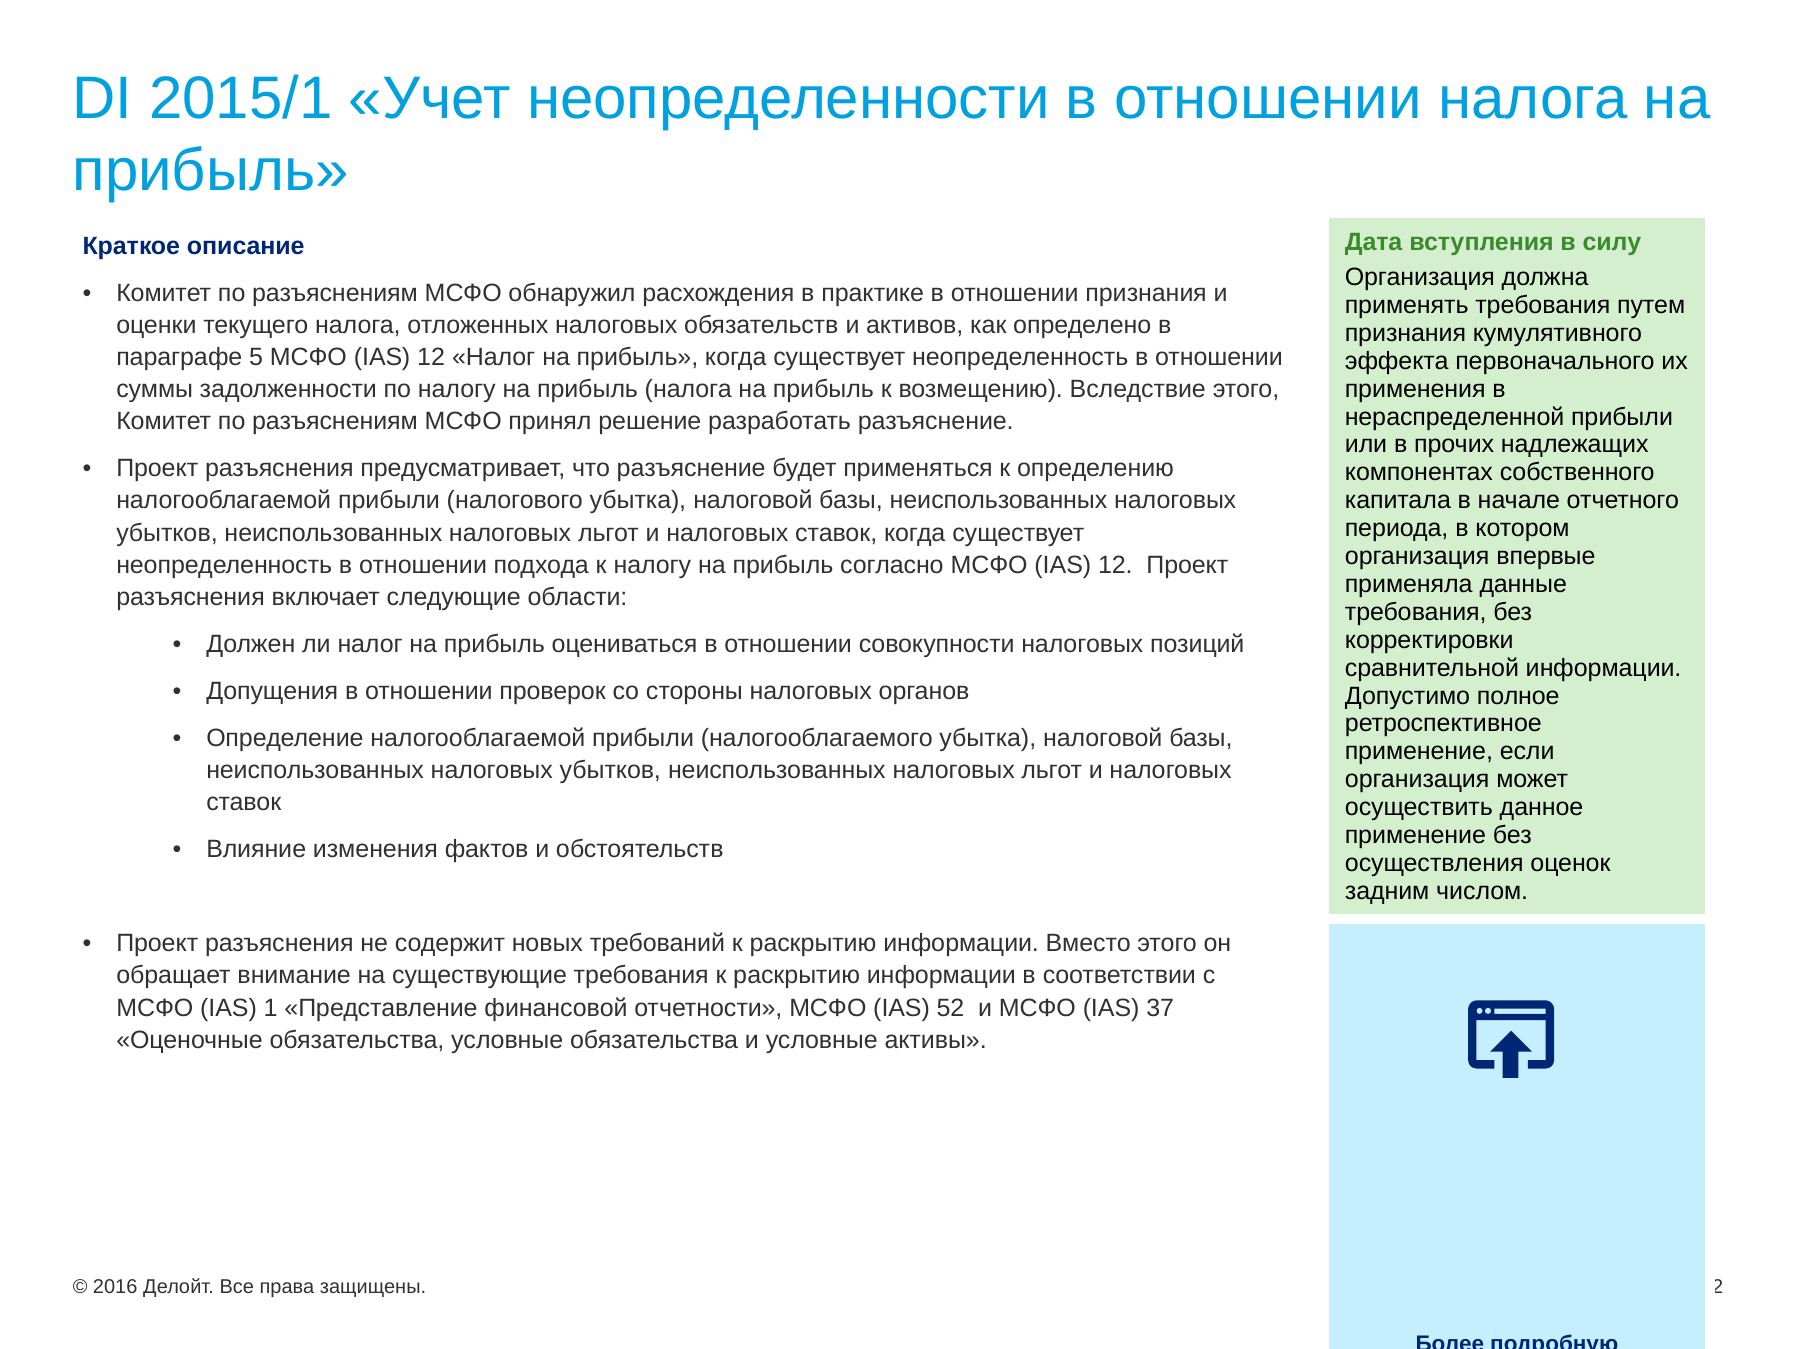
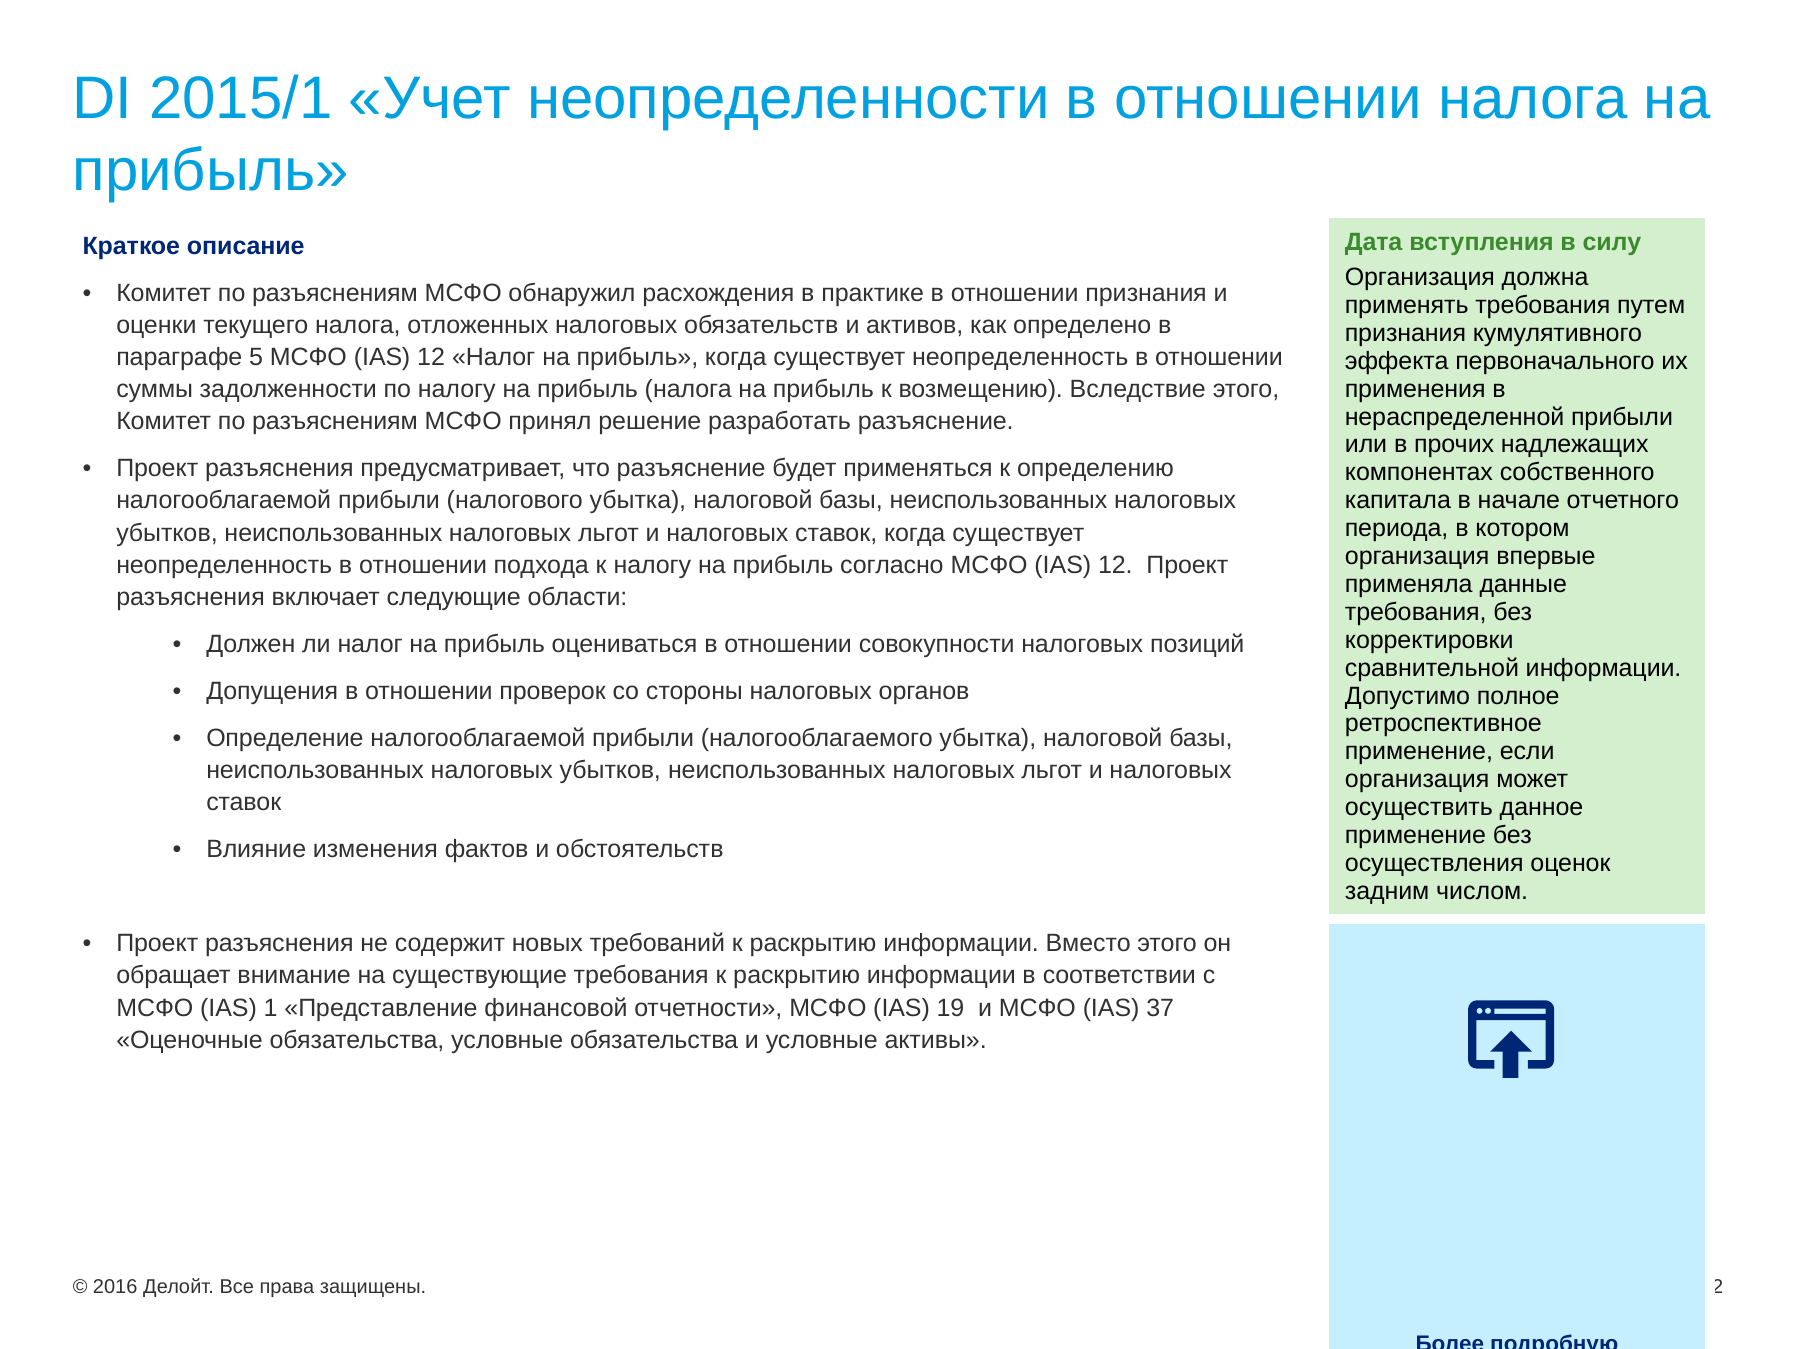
52: 52 -> 19 (951, 1007)
